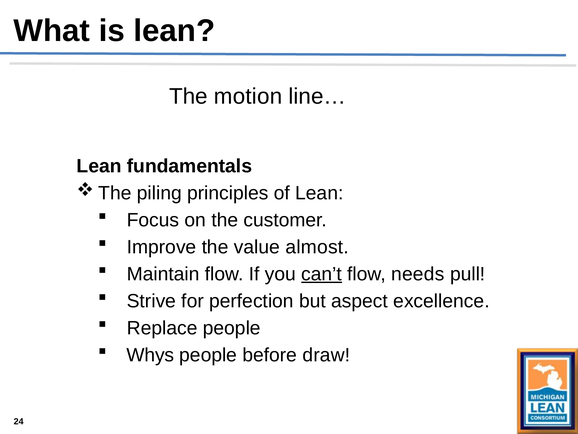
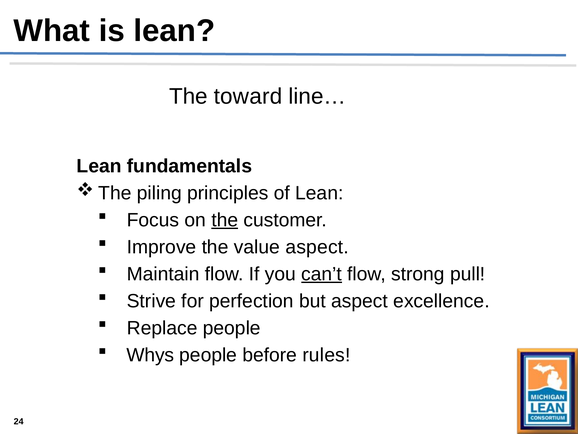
motion: motion -> toward (248, 96)
the underline: none -> present (225, 220)
value almost: almost -> aspect (317, 247)
needs: needs -> strong (418, 274)
draw: draw -> rules (326, 355)
